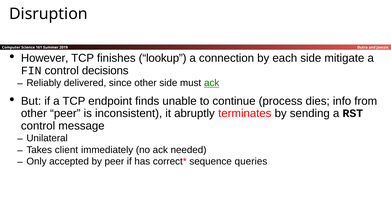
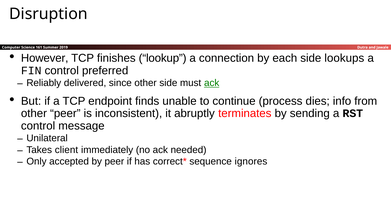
mitigate: mitigate -> lookups (344, 58)
decisions: decisions -> preferred (105, 71)
queries: queries -> ignores (251, 161)
